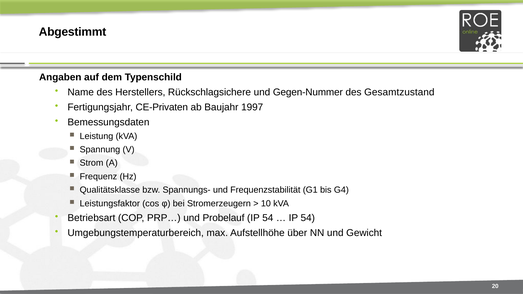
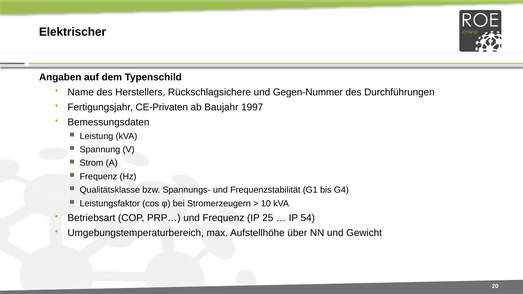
Abgestimmt: Abgestimmt -> Elektrischer (73, 32)
Gesamtzustand: Gesamtzustand -> Durchführungen (399, 92)
und Probelauf: Probelauf -> Frequenz (223, 218)
54: 54 -> 25 (268, 218)
